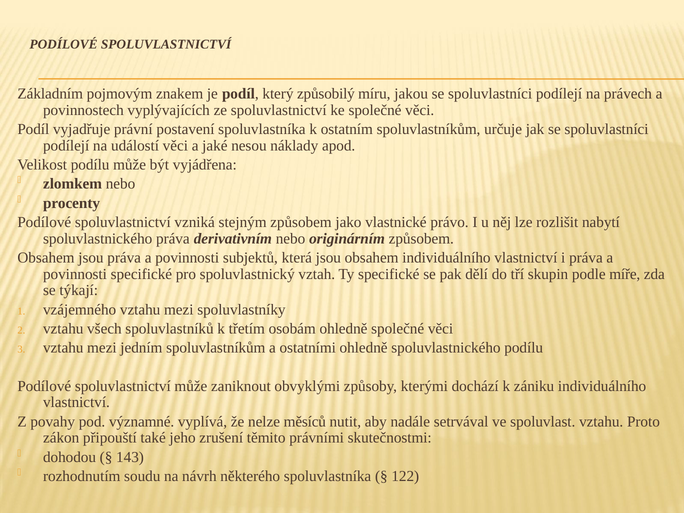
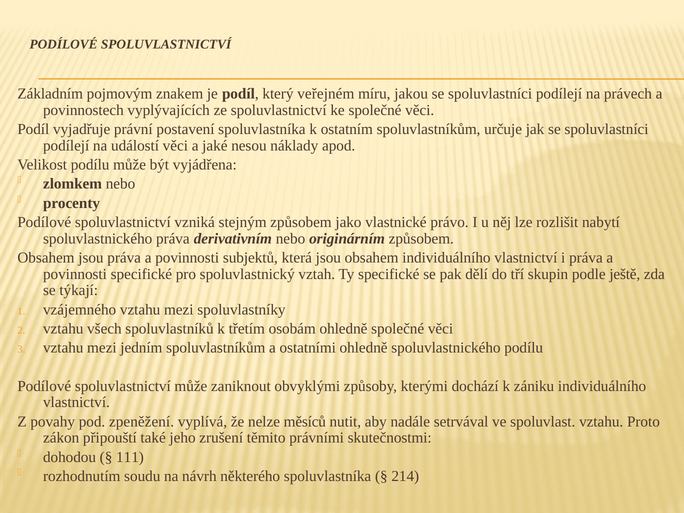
způsobilý: způsobilý -> veřejném (326, 94)
míře: míře -> ještě (625, 274)
významné: významné -> zpeněžení (142, 422)
143: 143 -> 111 (130, 457)
122: 122 -> 214 (405, 476)
